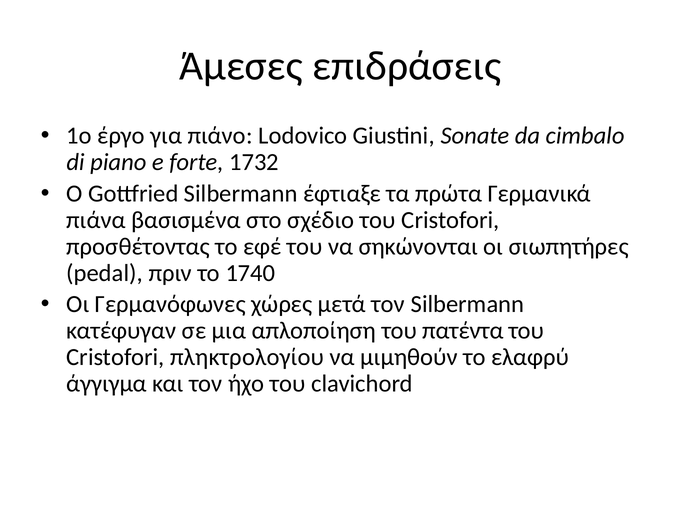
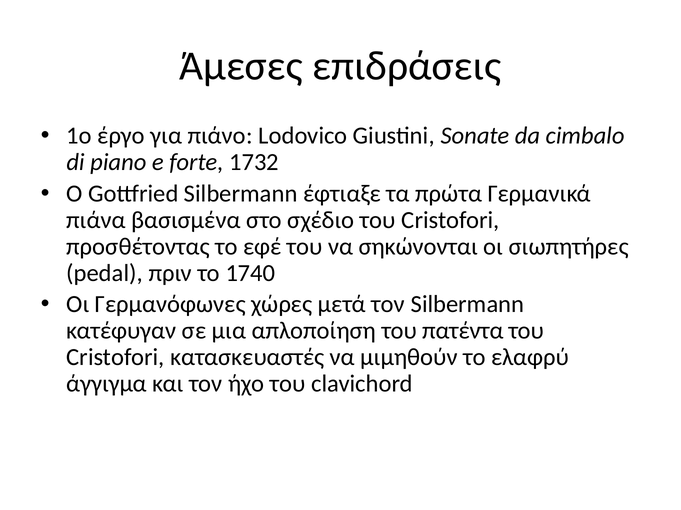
πληκτρολογίου: πληκτρολογίου -> κατασκευαστές (247, 358)
